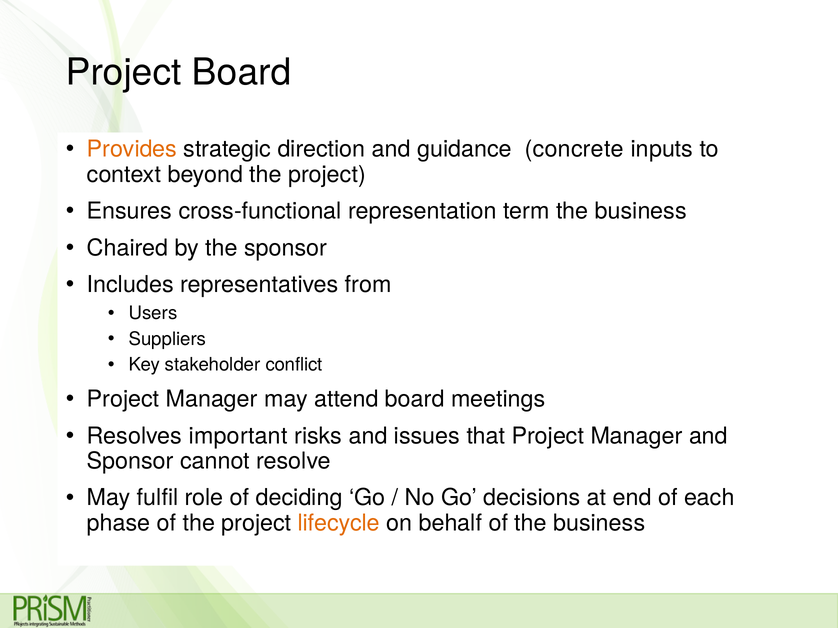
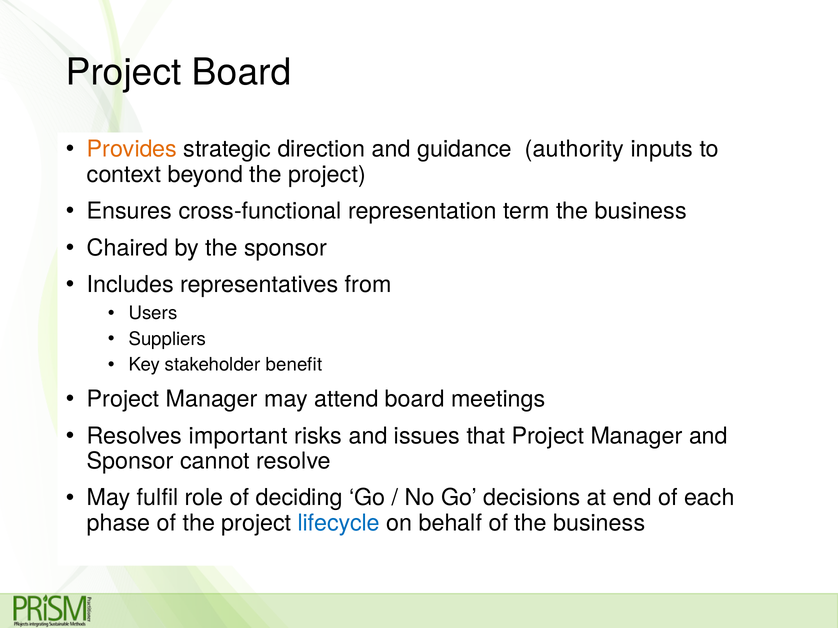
concrete: concrete -> authority (574, 149)
conflict: conflict -> benefit (294, 365)
lifecycle colour: orange -> blue (339, 523)
